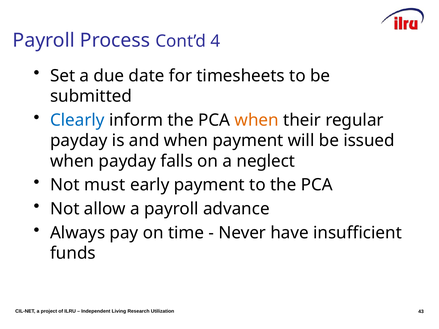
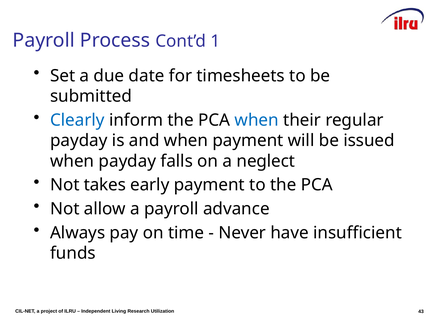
4: 4 -> 1 (215, 41)
when colour: orange -> blue (257, 120)
must: must -> takes (105, 185)
